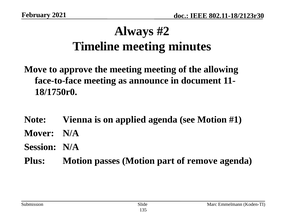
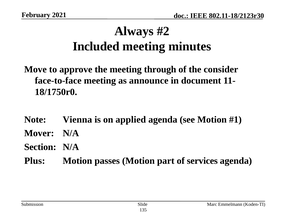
Timeline: Timeline -> Included (96, 46)
meeting meeting: meeting -> through (160, 69)
allowing: allowing -> consider (221, 69)
Session: Session -> Section (40, 147)
remove: remove -> services (202, 161)
